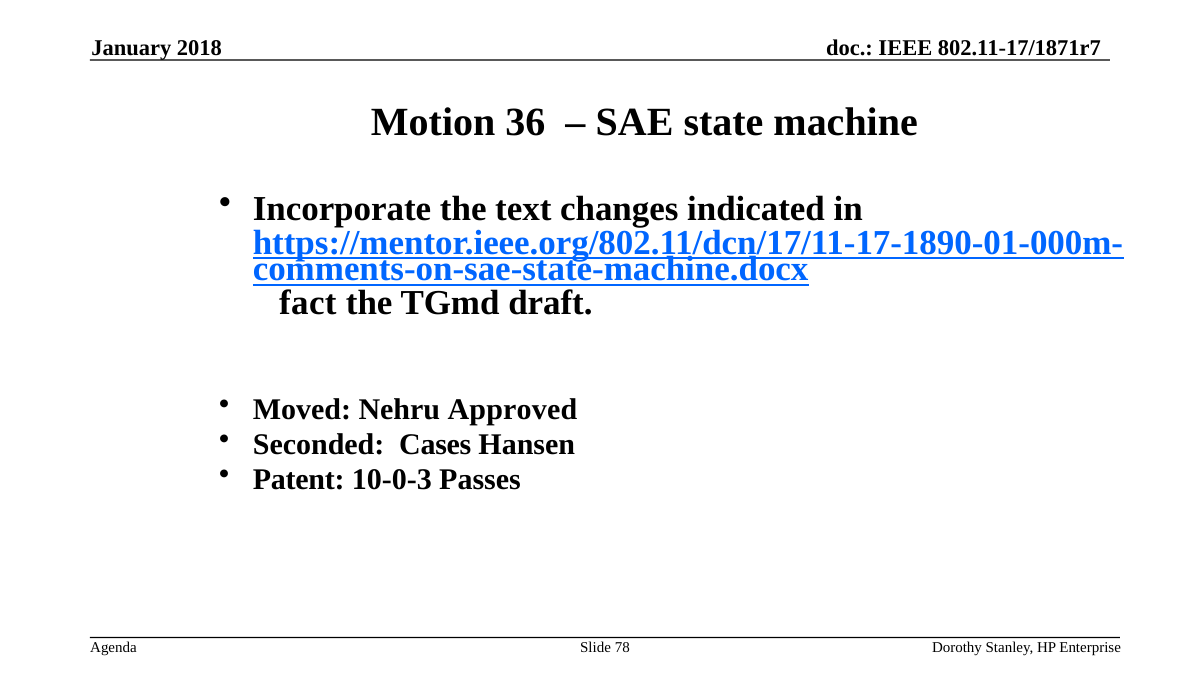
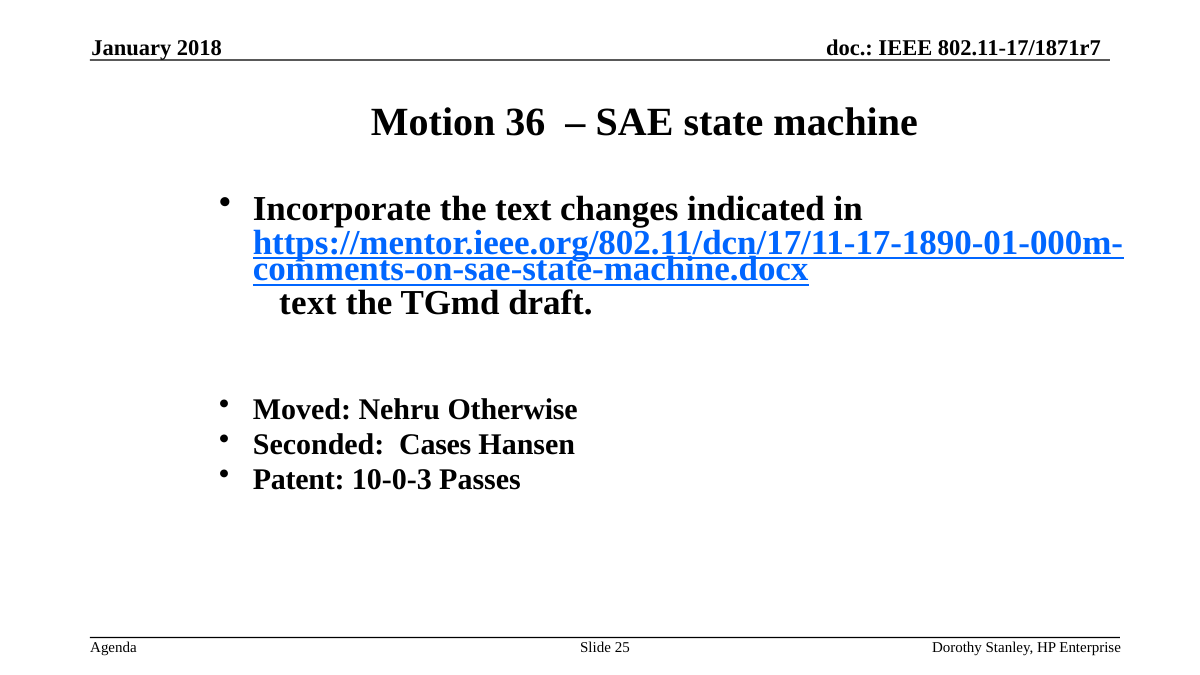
fact: fact -> text (308, 303)
Approved: Approved -> Otherwise (513, 410)
78: 78 -> 25 (622, 647)
